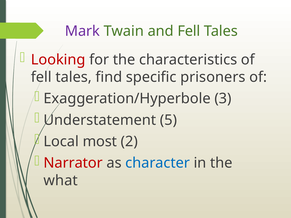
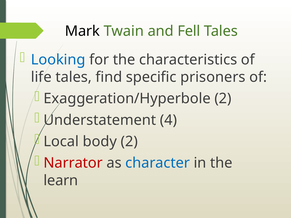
Mark colour: purple -> black (82, 31)
Looking colour: red -> blue (58, 60)
fell: fell -> life (41, 77)
Exaggeration/Hyperbole 3: 3 -> 2 (223, 99)
5: 5 -> 4 (168, 120)
most: most -> body (100, 142)
what: what -> learn (61, 181)
